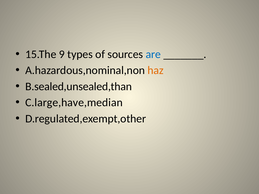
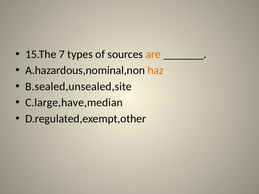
9: 9 -> 7 (62, 54)
are colour: blue -> orange (153, 54)
B.sealed,unsealed,than: B.sealed,unsealed,than -> B.sealed,unsealed,site (78, 87)
